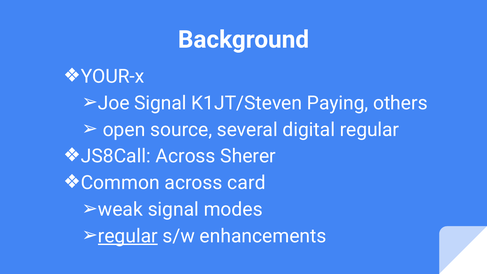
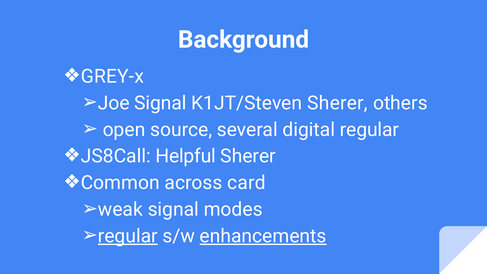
YOUR-x: YOUR-x -> GREY-x (112, 76)
K1JT/Steven Paying: Paying -> Sherer (337, 103)
JS8Call Across: Across -> Helpful (186, 156)
enhancements underline: none -> present (263, 236)
